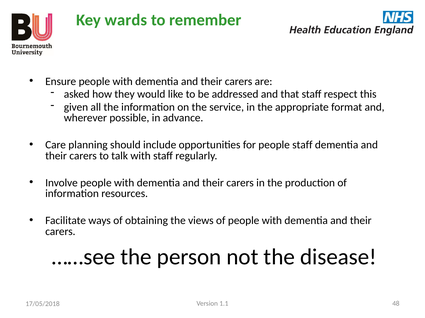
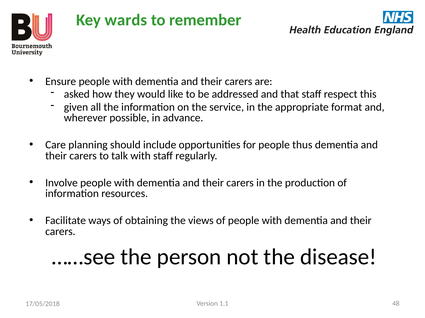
people staff: staff -> thus (302, 145)
